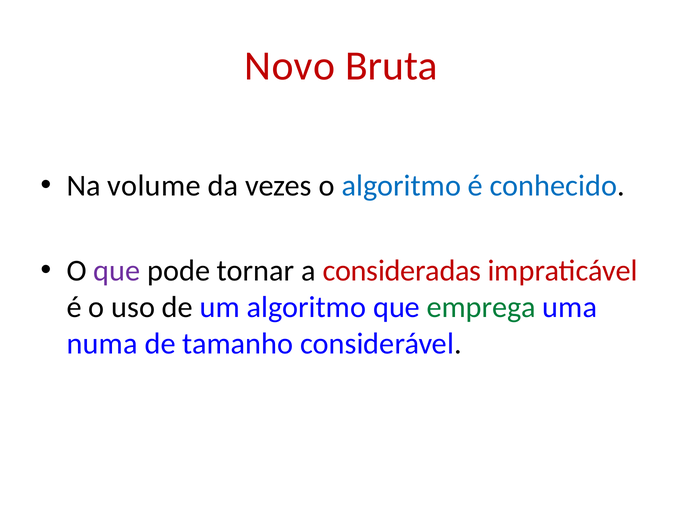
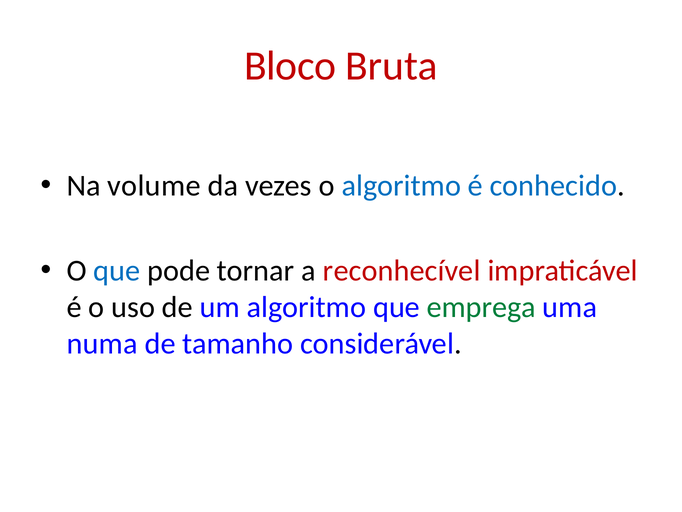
Novo: Novo -> Bloco (290, 66)
que colour: purple -> blue (117, 270)
consideradas: consideradas -> reconhecível (402, 270)
